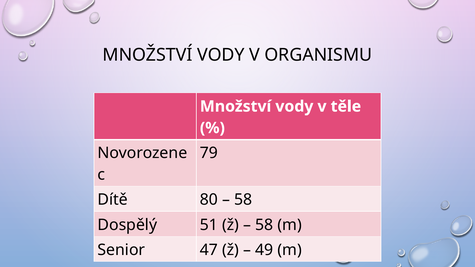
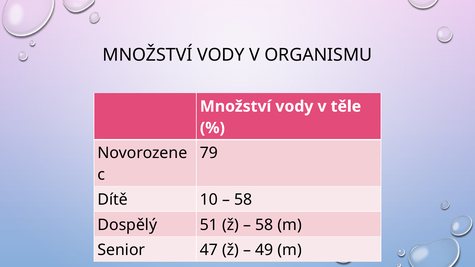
80: 80 -> 10 (209, 200)
